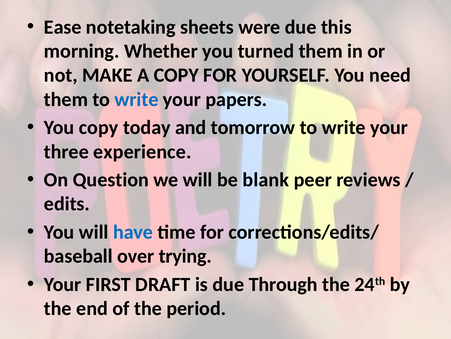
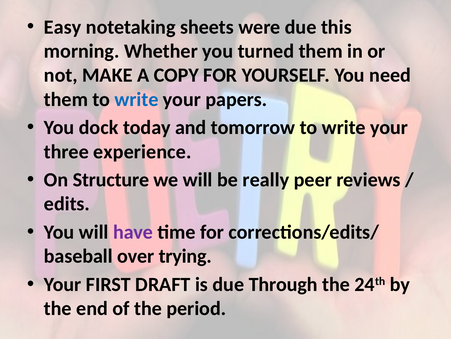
Ease: Ease -> Easy (63, 27)
You copy: copy -> dock (99, 127)
Question: Question -> Structure (111, 179)
blank: blank -> really (266, 179)
have colour: blue -> purple (133, 232)
